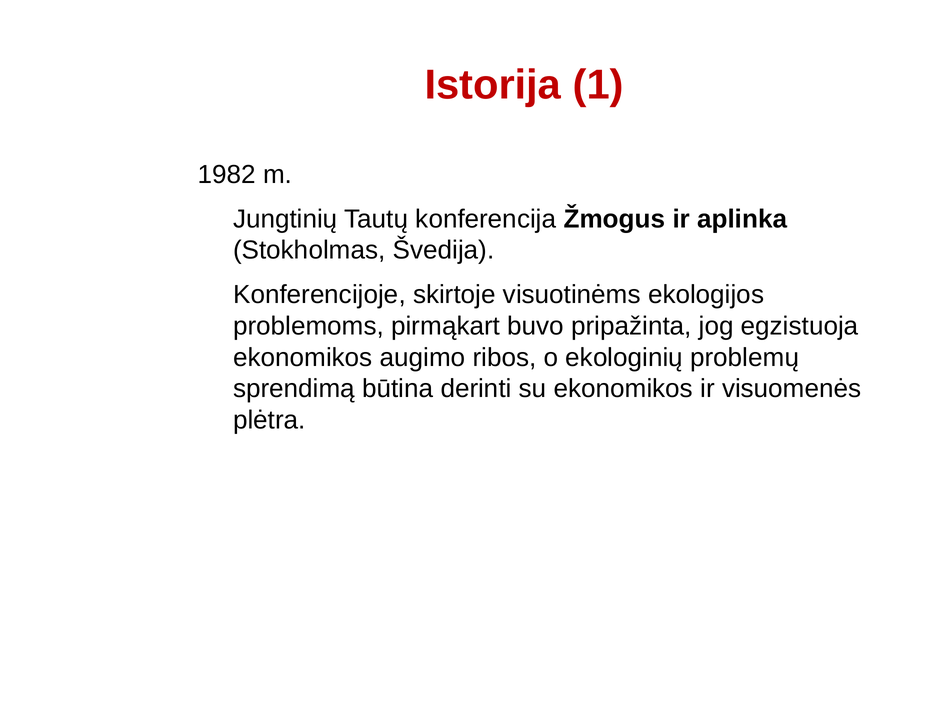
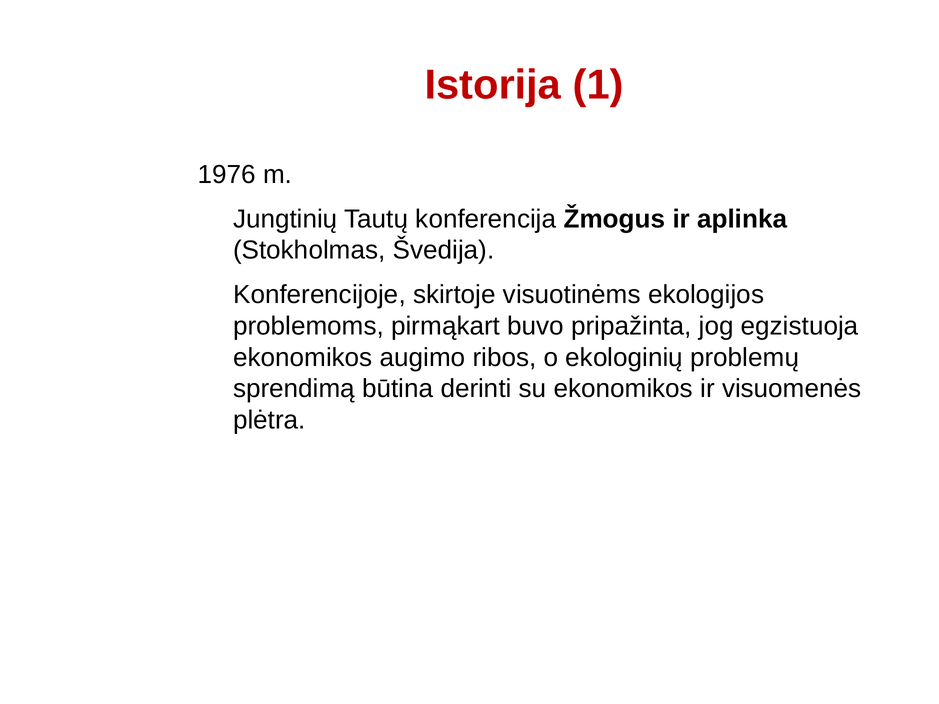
1982: 1982 -> 1976 (227, 175)
